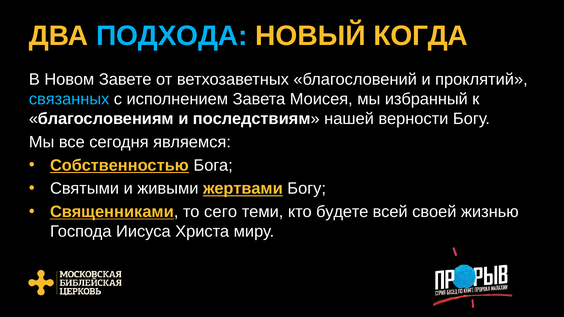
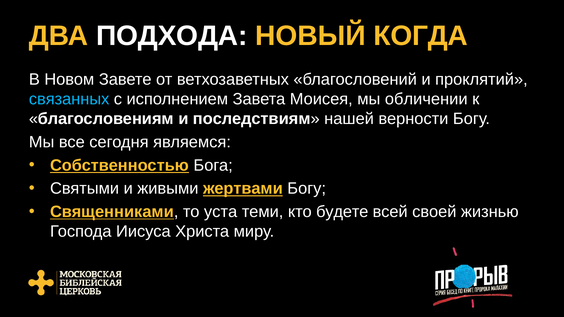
ПОДХОДА colour: light blue -> white (172, 36)
избранный: избранный -> обличении (426, 99)
сего: сего -> уста (221, 212)
